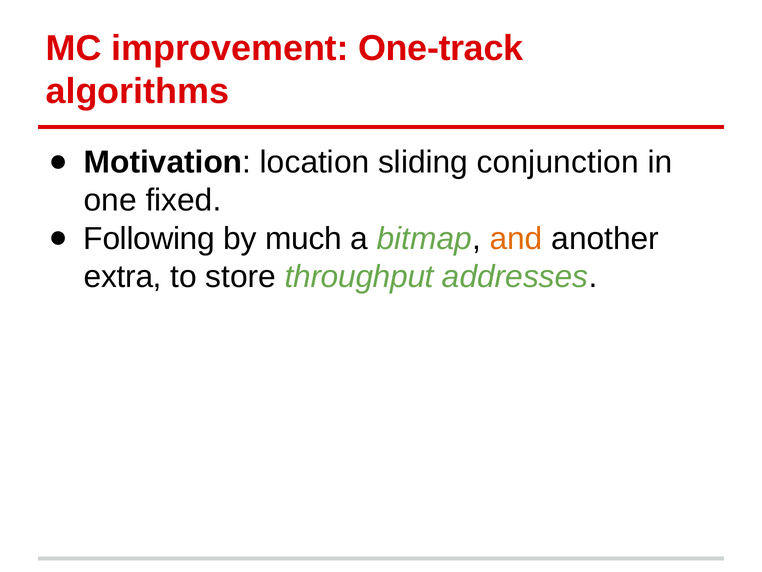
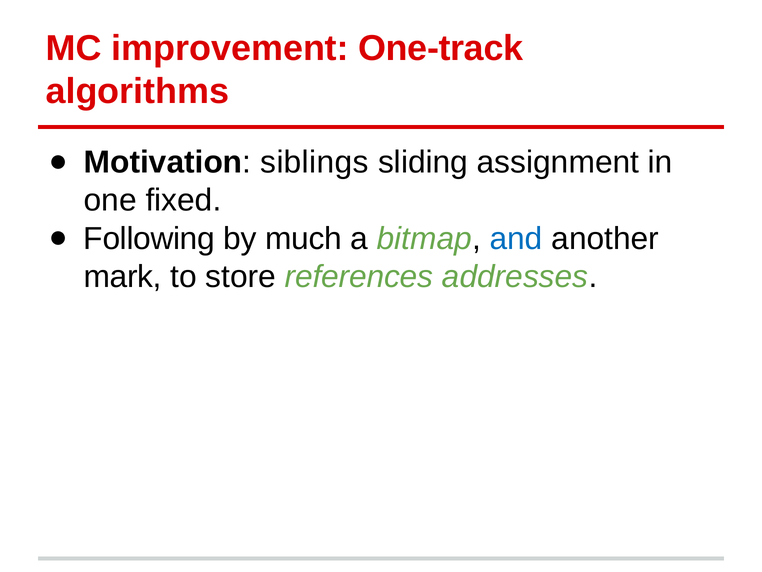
location: location -> siblings (314, 162)
conjunction: conjunction -> assignment (558, 162)
and colour: orange -> blue (516, 238)
extra: extra -> mark (123, 277)
throughput: throughput -> references (359, 277)
